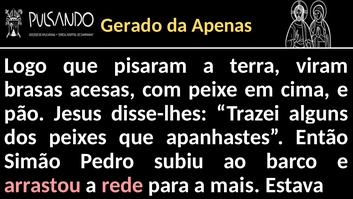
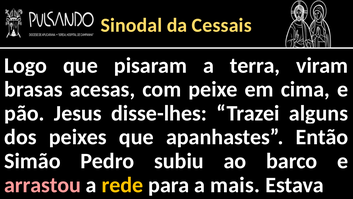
Gerado: Gerado -> Sinodal (131, 25)
Apenas: Apenas -> Cessais (222, 25)
rede colour: pink -> yellow (122, 185)
